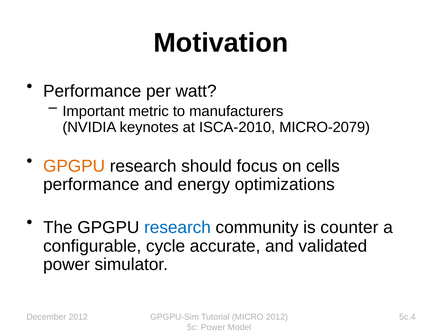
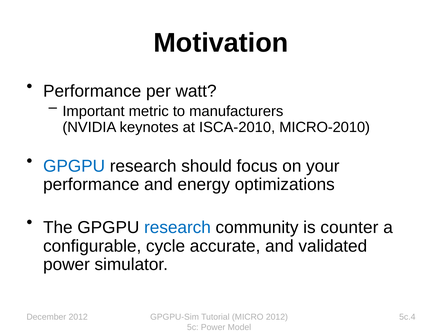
MICRO-2079: MICRO-2079 -> MICRO-2010 (325, 127)
GPGPU colour: orange -> blue (74, 166)
cells: cells -> your (323, 166)
